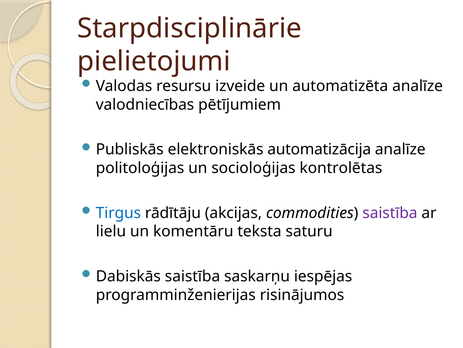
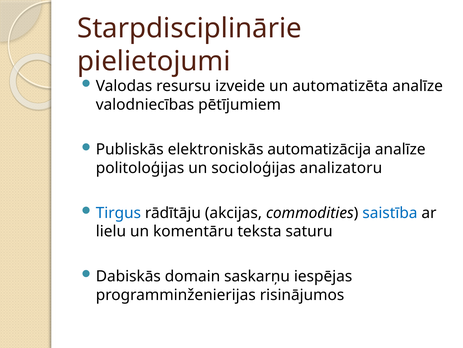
kontrolētas: kontrolētas -> analizatoru (341, 168)
saistība colour: purple -> blue (390, 213)
Dabiskās saistība: saistība -> domain (193, 276)
